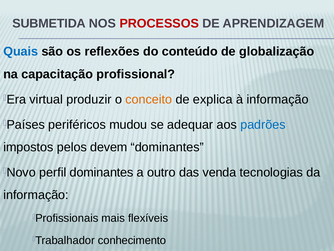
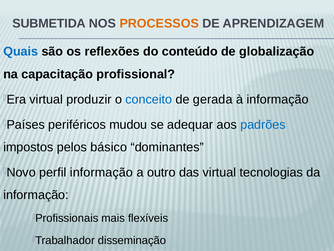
PROCESSOS colour: red -> orange (159, 24)
conceito colour: orange -> blue (149, 99)
explica: explica -> gerada (213, 99)
devem: devem -> básico (109, 147)
perfil dominantes: dominantes -> informação (101, 172)
das venda: venda -> virtual (219, 172)
conhecimento: conhecimento -> disseminação (132, 240)
